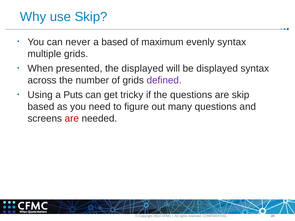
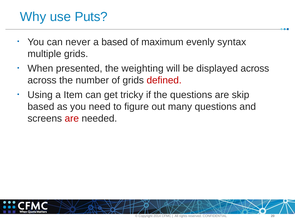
use Skip: Skip -> Puts (91, 17)
the displayed: displayed -> weighting (143, 69)
displayed syntax: syntax -> across (255, 69)
defined colour: purple -> red (164, 80)
Puts: Puts -> Item (73, 95)
